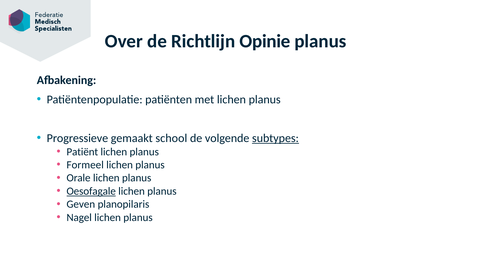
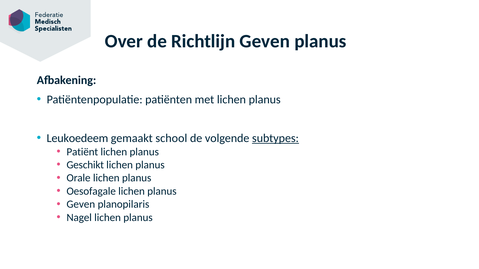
Richtlijn Opinie: Opinie -> Geven (265, 41)
Progressieve: Progressieve -> Leukoedeem (77, 138)
Formeel: Formeel -> Geschikt (85, 165)
Oesofagale underline: present -> none (91, 191)
